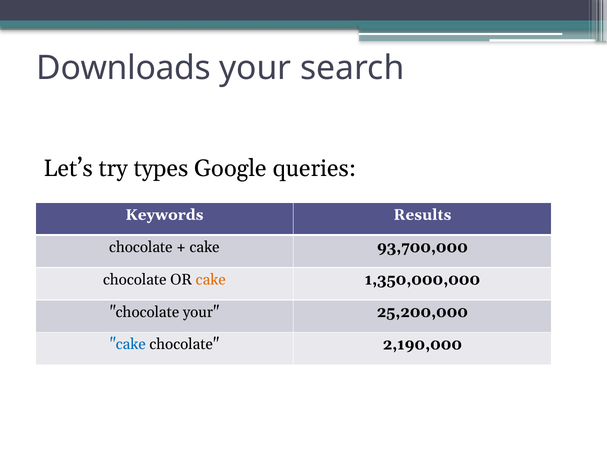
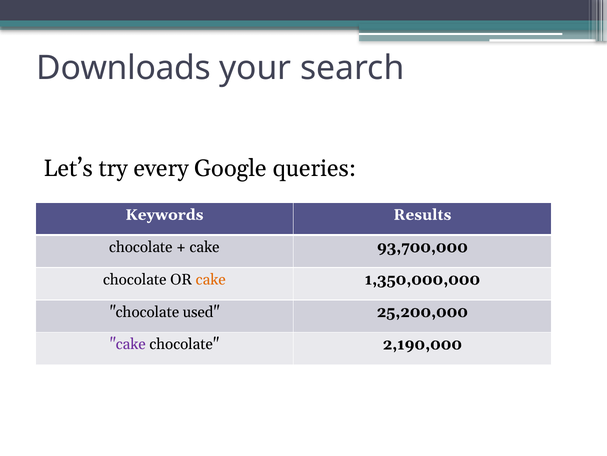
types: types -> every (161, 168)
chocolate your: your -> used (201, 311)
cake colour: blue -> purple (128, 344)
